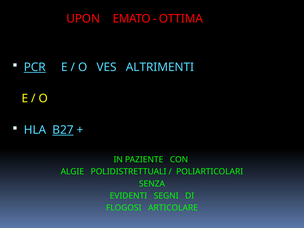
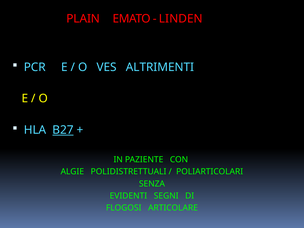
UPON: UPON -> PLAIN (83, 19)
OTTIMA: OTTIMA -> LINDEN (181, 19)
PCR underline: present -> none (35, 67)
